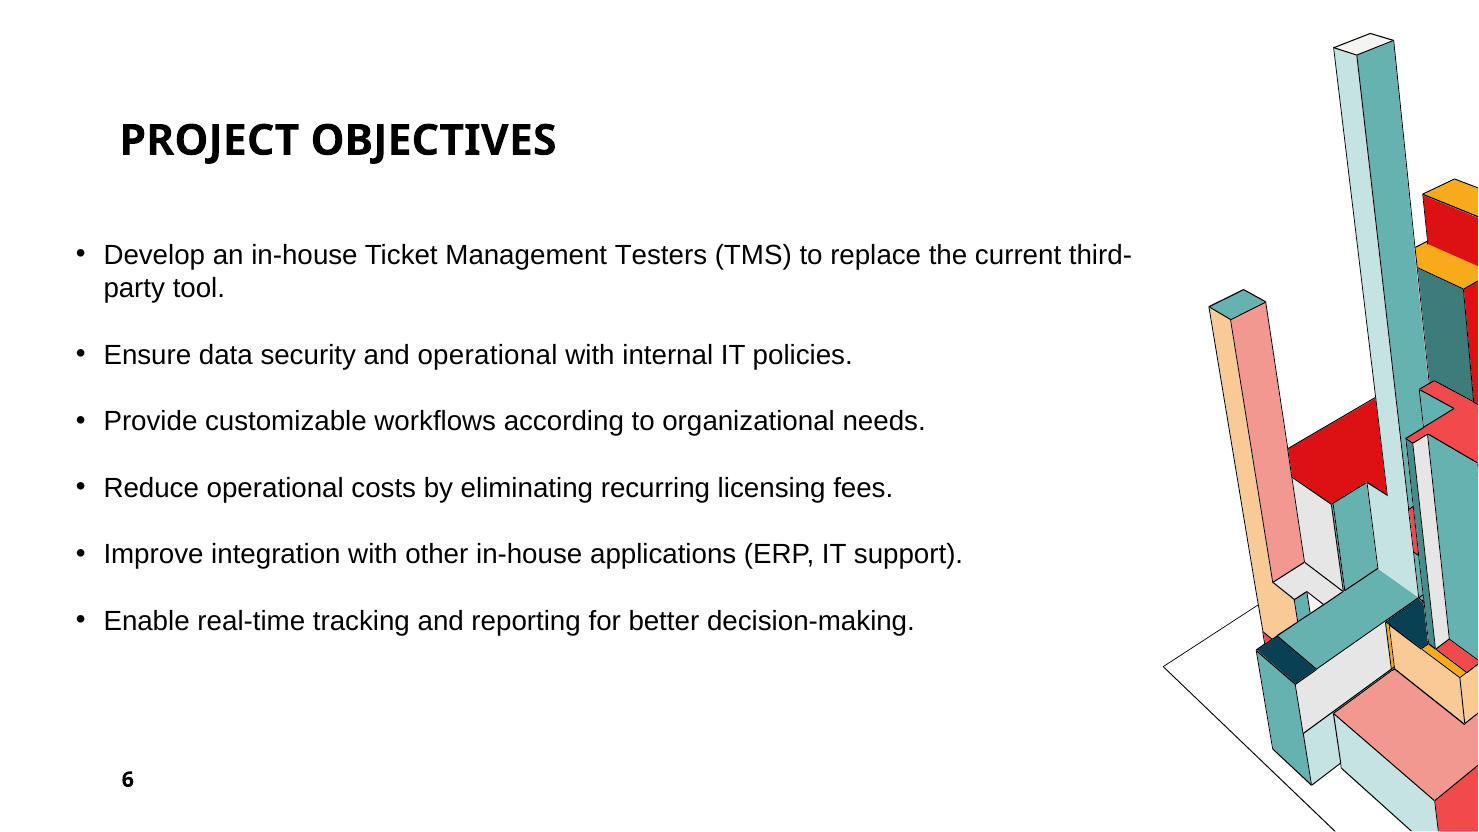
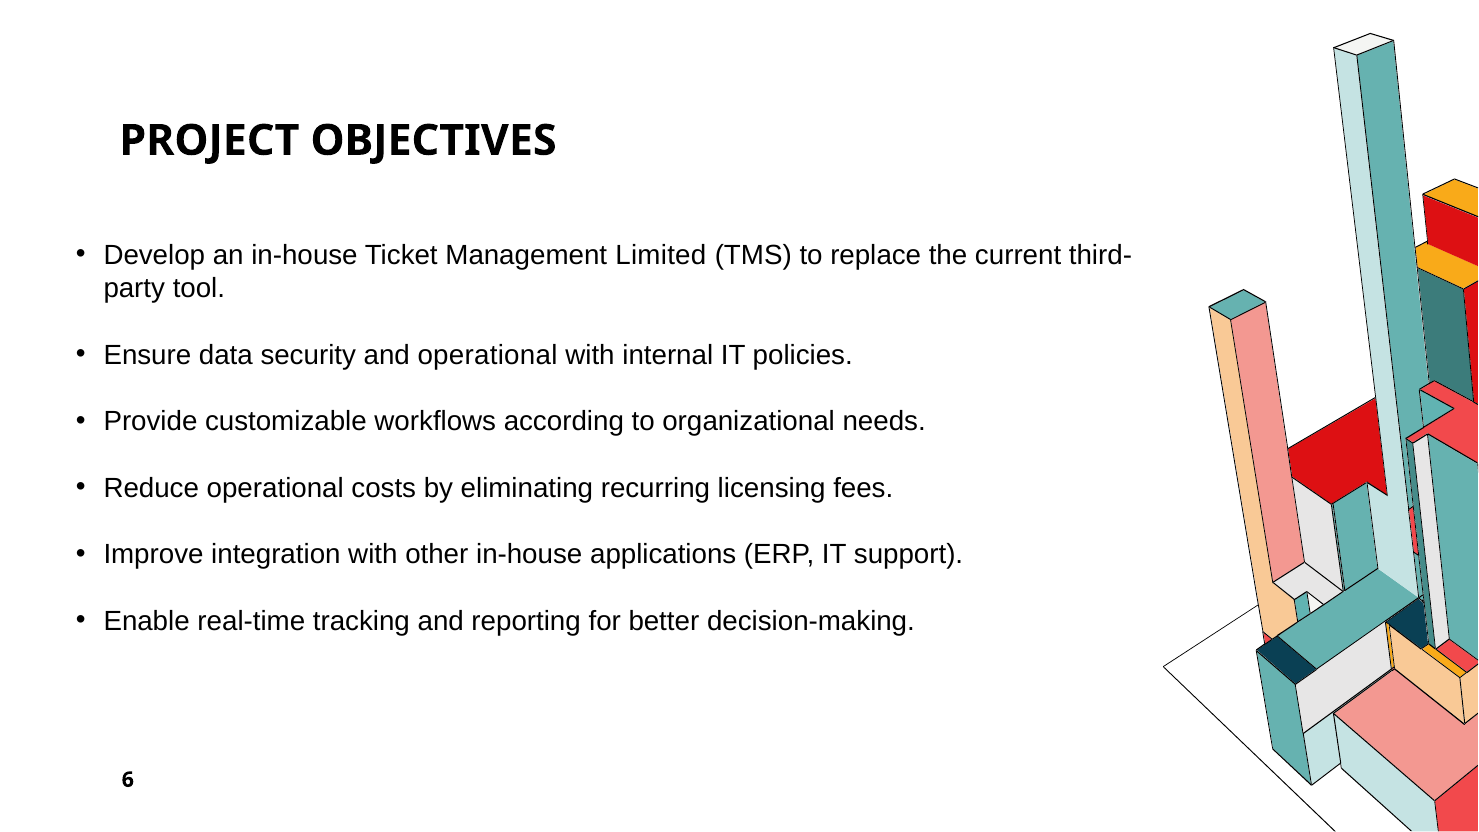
Testers: Testers -> Limited (661, 255)
